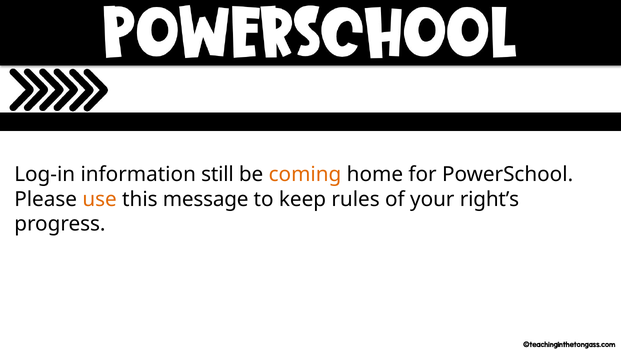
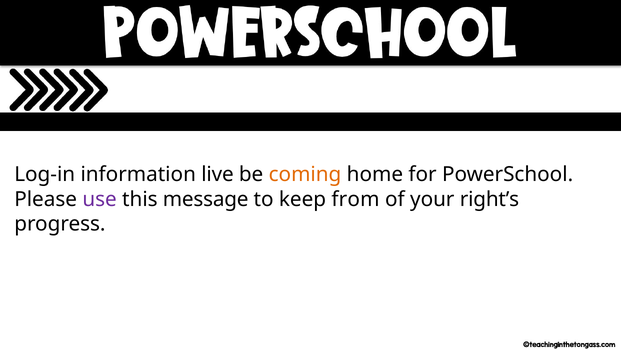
still: still -> live (217, 175)
use colour: orange -> purple (100, 200)
rules: rules -> from (355, 200)
